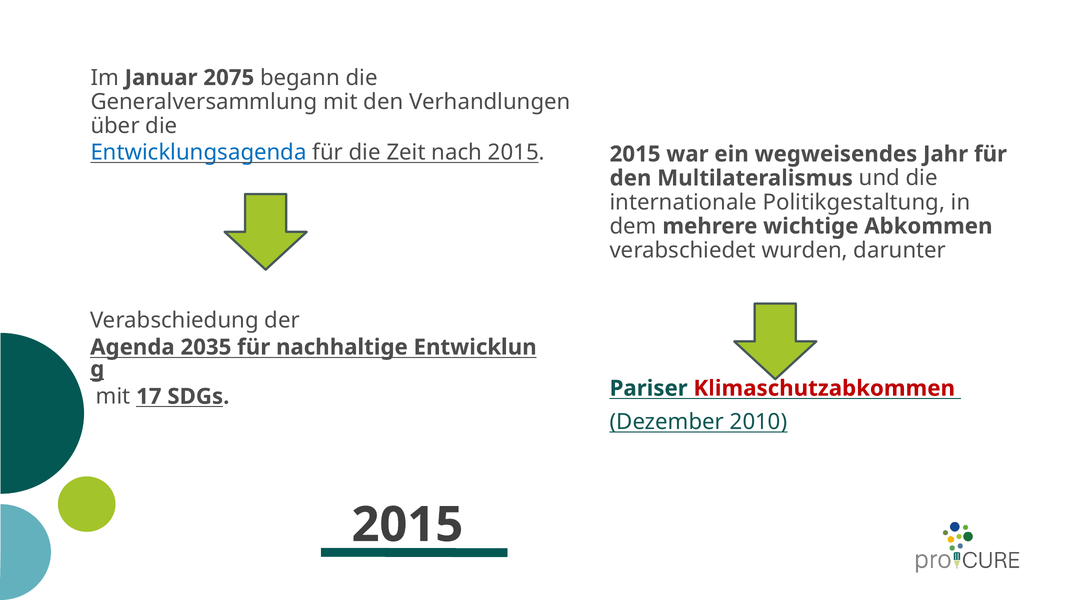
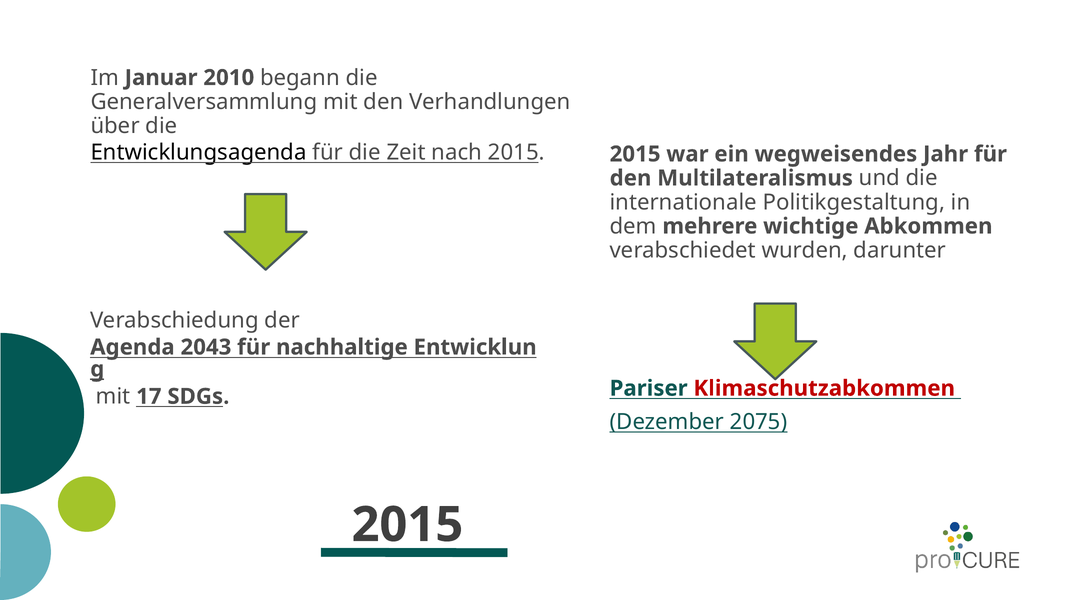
2075: 2075 -> 2010 (229, 78)
Entwicklungsagenda colour: blue -> black (199, 152)
2035: 2035 -> 2043 (206, 347)
2010: 2010 -> 2075 (759, 422)
